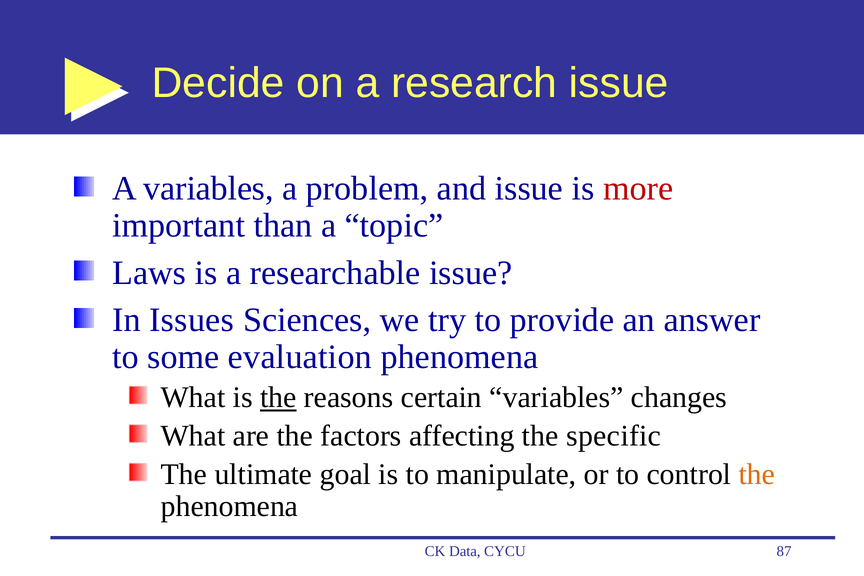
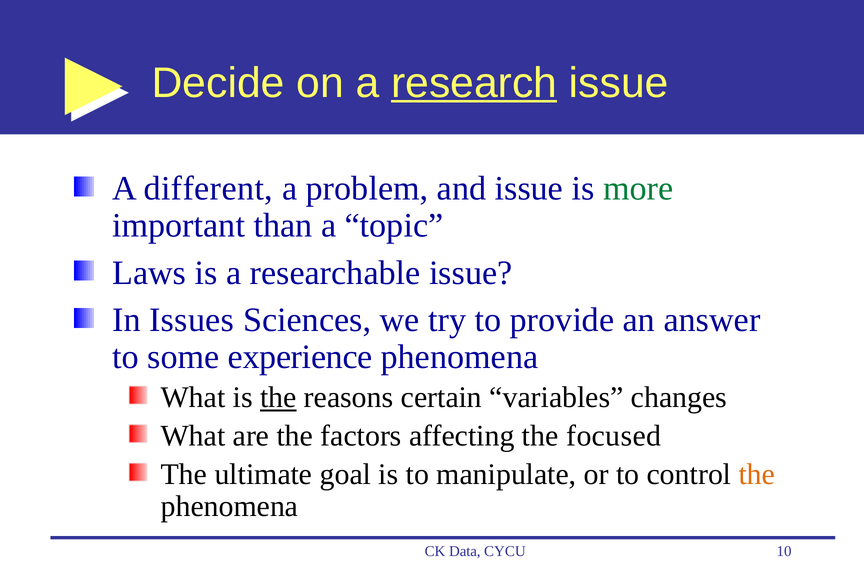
research underline: none -> present (474, 83)
A variables: variables -> different (208, 188)
more colour: red -> green (638, 188)
evaluation: evaluation -> experience (300, 357)
specific: specific -> focused (614, 436)
87: 87 -> 10 (784, 551)
